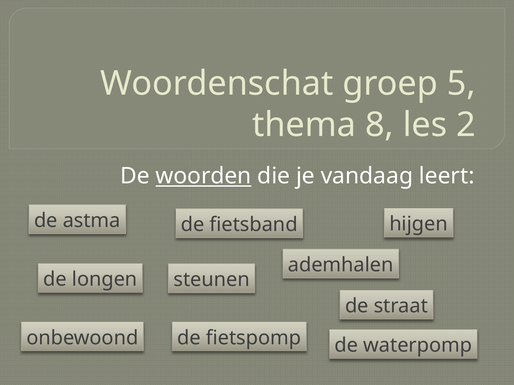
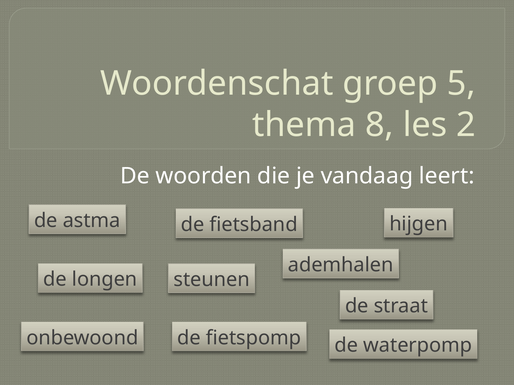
woorden underline: present -> none (203, 176)
